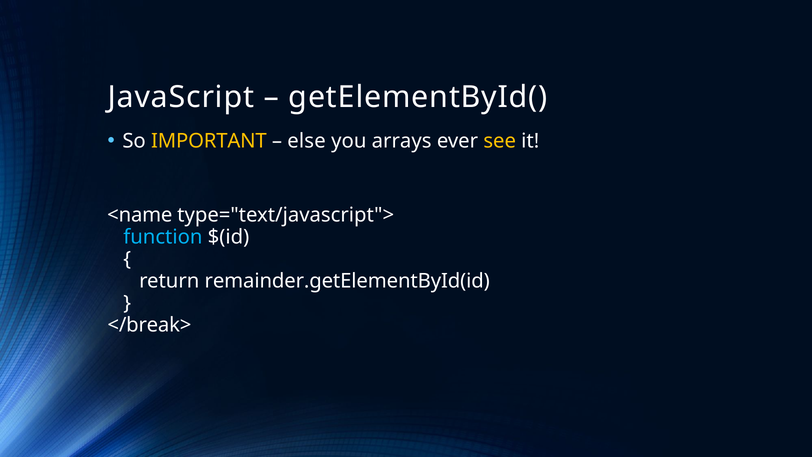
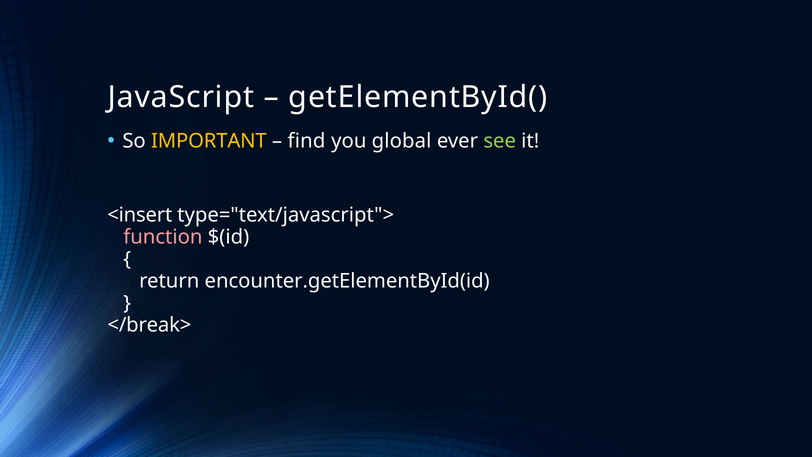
else: else -> find (307, 141)
arrays: arrays -> global (402, 141)
see colour: yellow -> light green (500, 141)
<name: <name -> <insert (140, 215)
function colour: light blue -> pink (163, 237)
remainder.getElementById(id: remainder.getElementById(id -> encounter.getElementById(id (347, 281)
